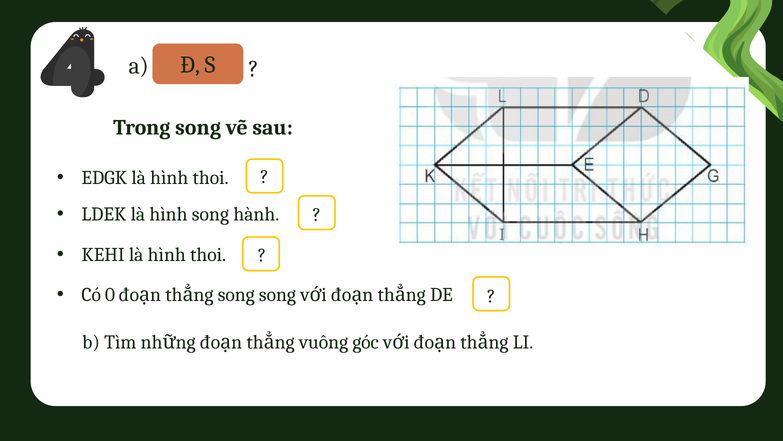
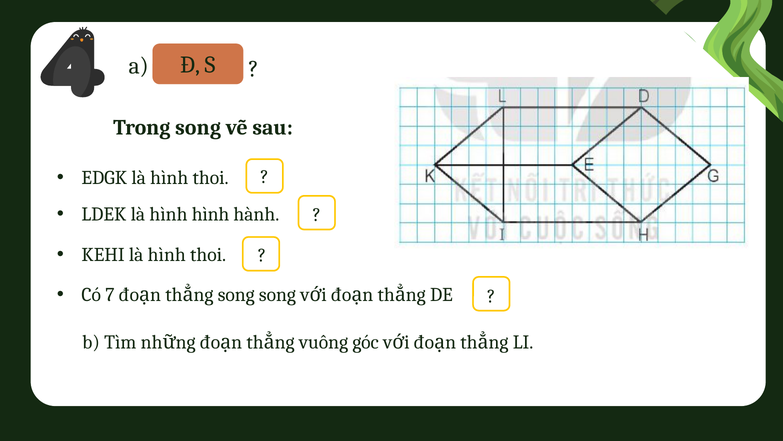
hình song: song -> hình (211, 214)
0: 0 -> 7 (110, 294)
